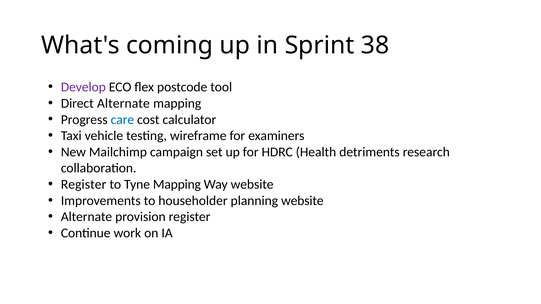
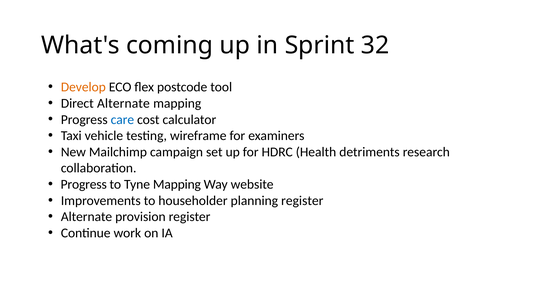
38: 38 -> 32 (375, 45)
Develop colour: purple -> orange (83, 87)
Register: Register -> Progress (84, 185)
planning website: website -> register (302, 201)
